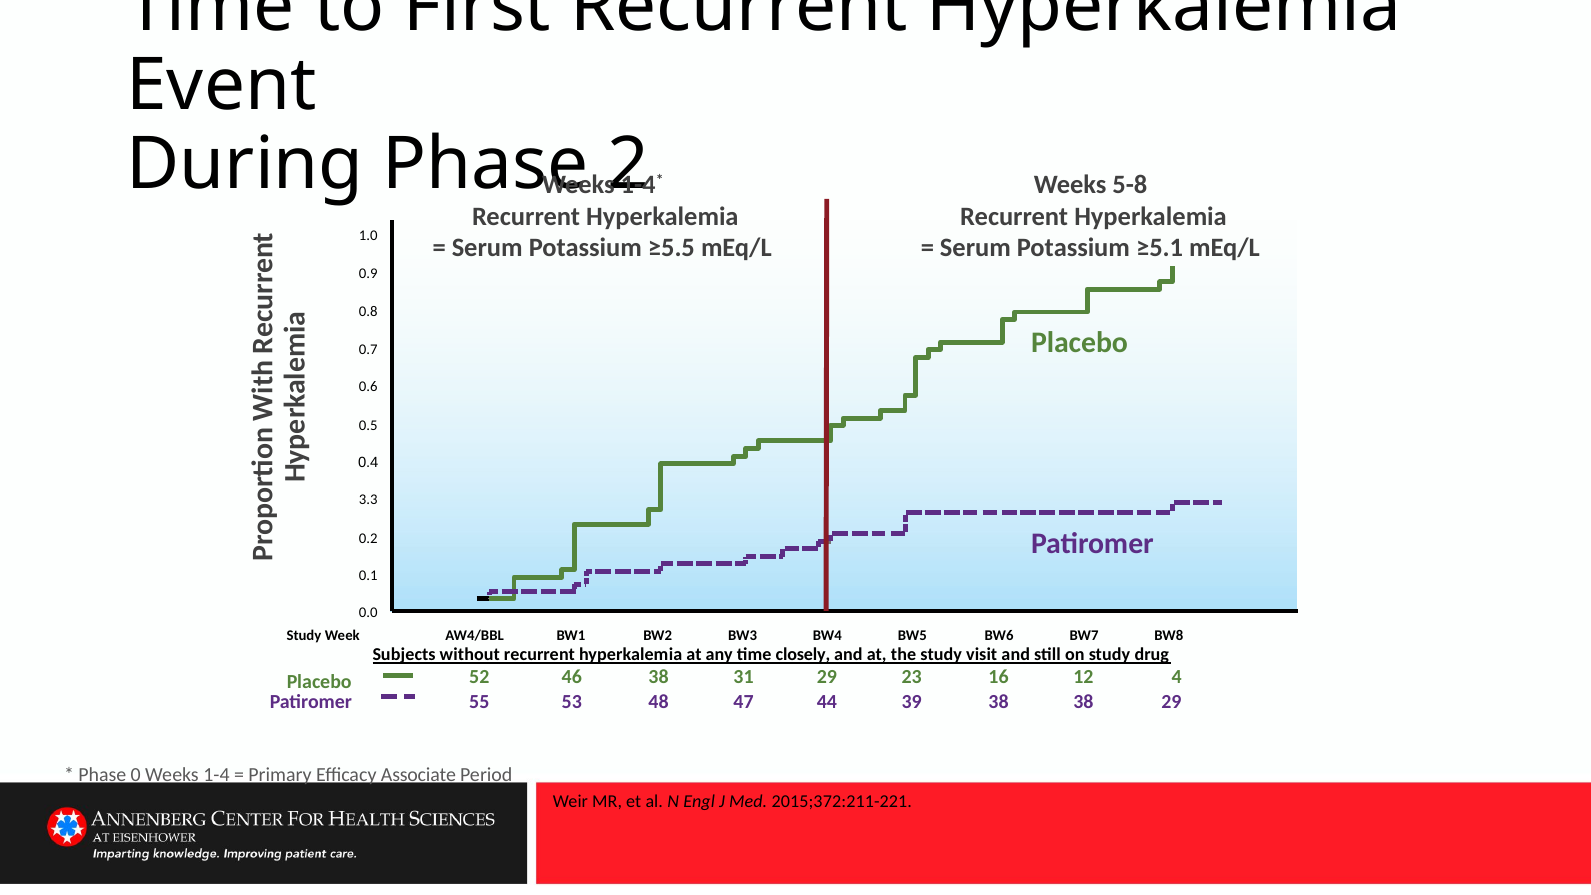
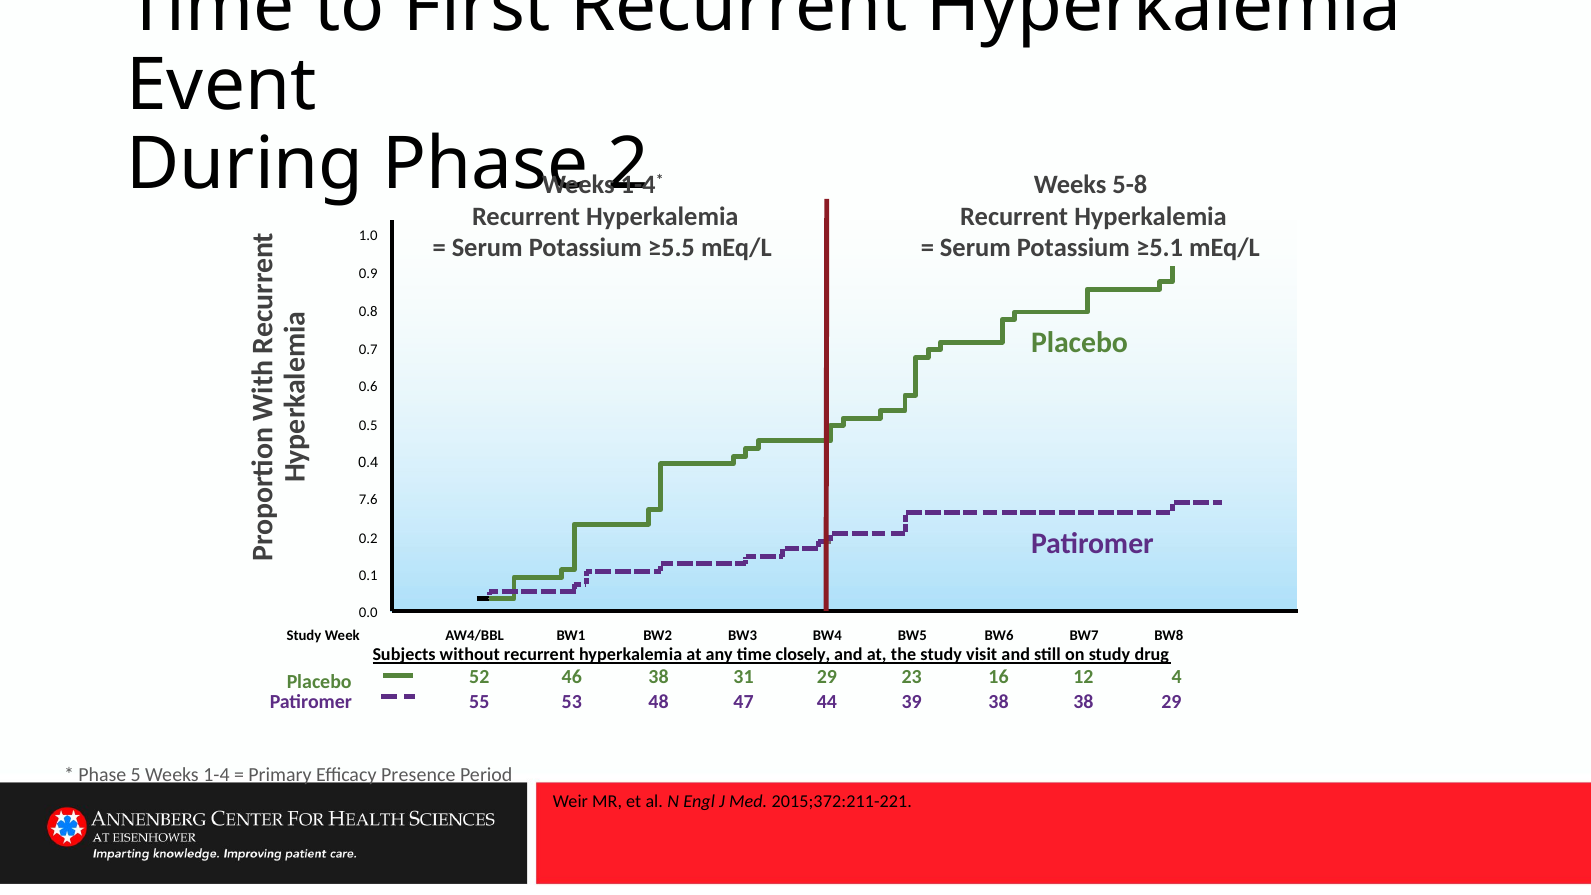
3.3: 3.3 -> 7.6 (368, 500)
0: 0 -> 5 (136, 775)
Associate: Associate -> Presence (418, 775)
